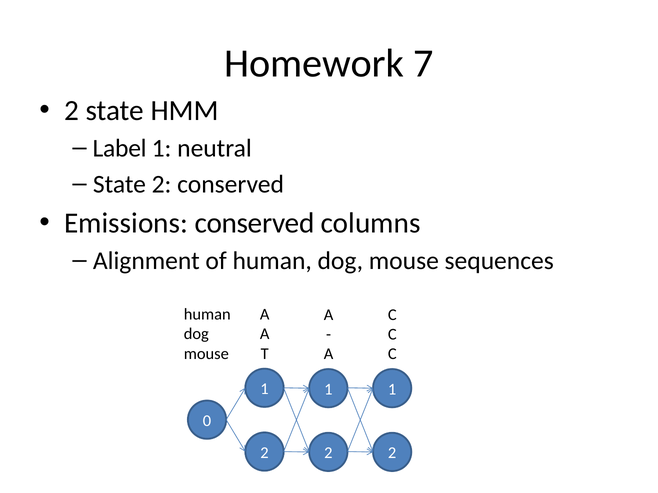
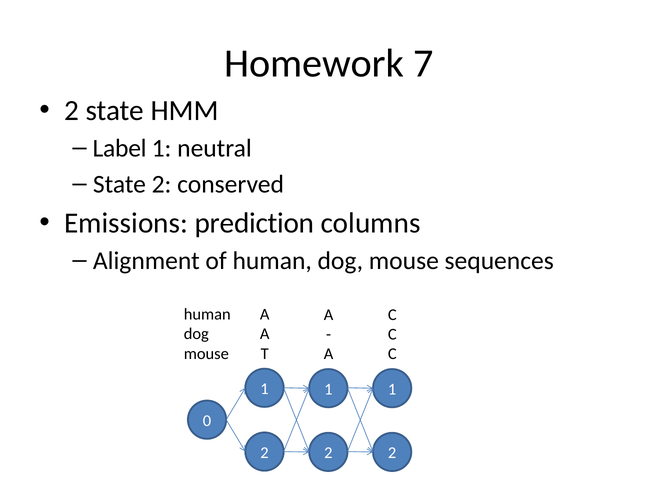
Emissions conserved: conserved -> prediction (255, 223)
